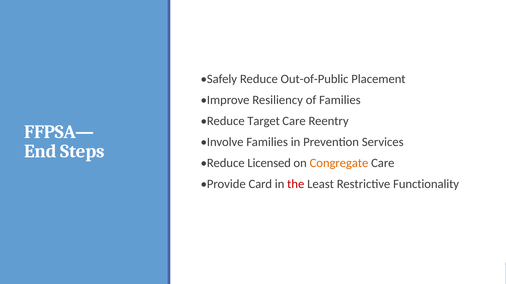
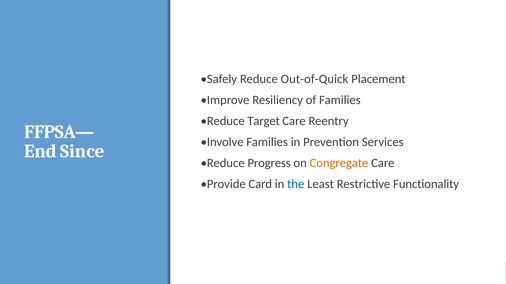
Out-of-Public: Out-of-Public -> Out-of-Quick (314, 79)
Steps: Steps -> Since (82, 152)
Licensed: Licensed -> Progress (269, 163)
the colour: red -> blue (296, 184)
